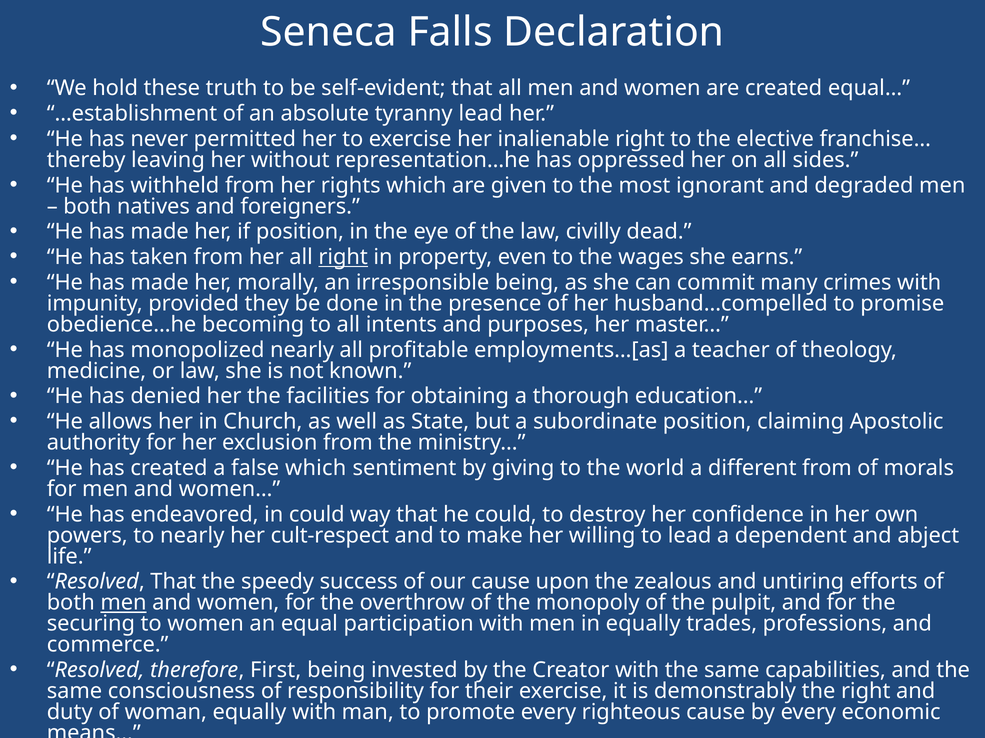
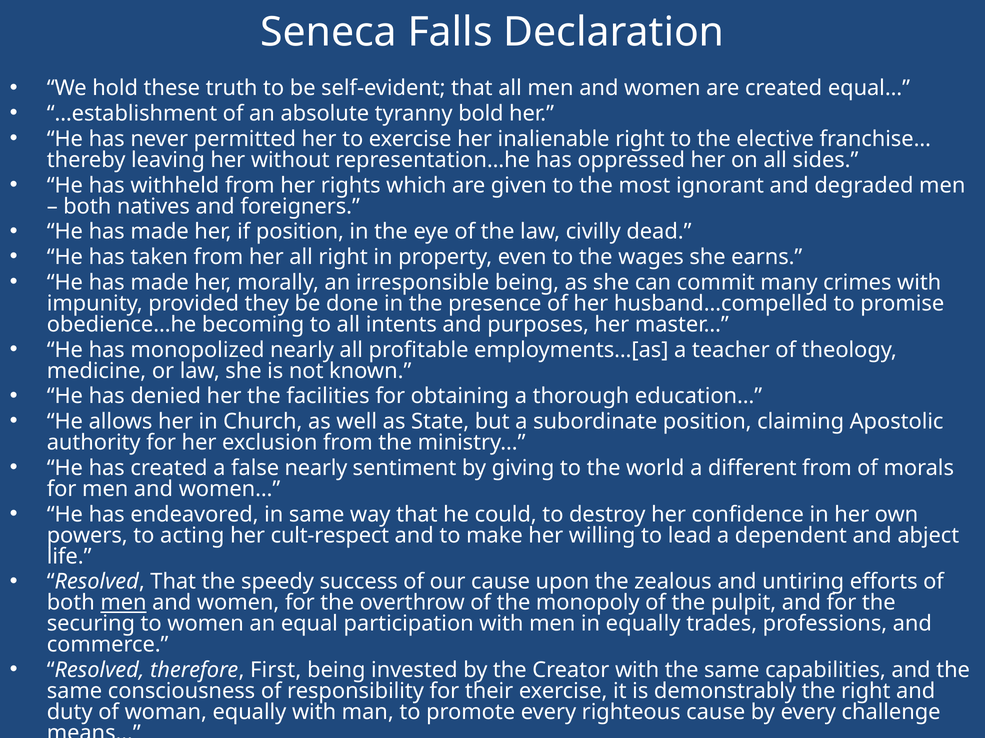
tyranny lead: lead -> bold (481, 114)
right underline: present -> none (343, 257)
false which: which -> nearly (316, 468)
in could: could -> same (317, 515)
to nearly: nearly -> acting (192, 536)
economic: economic -> challenge (891, 713)
